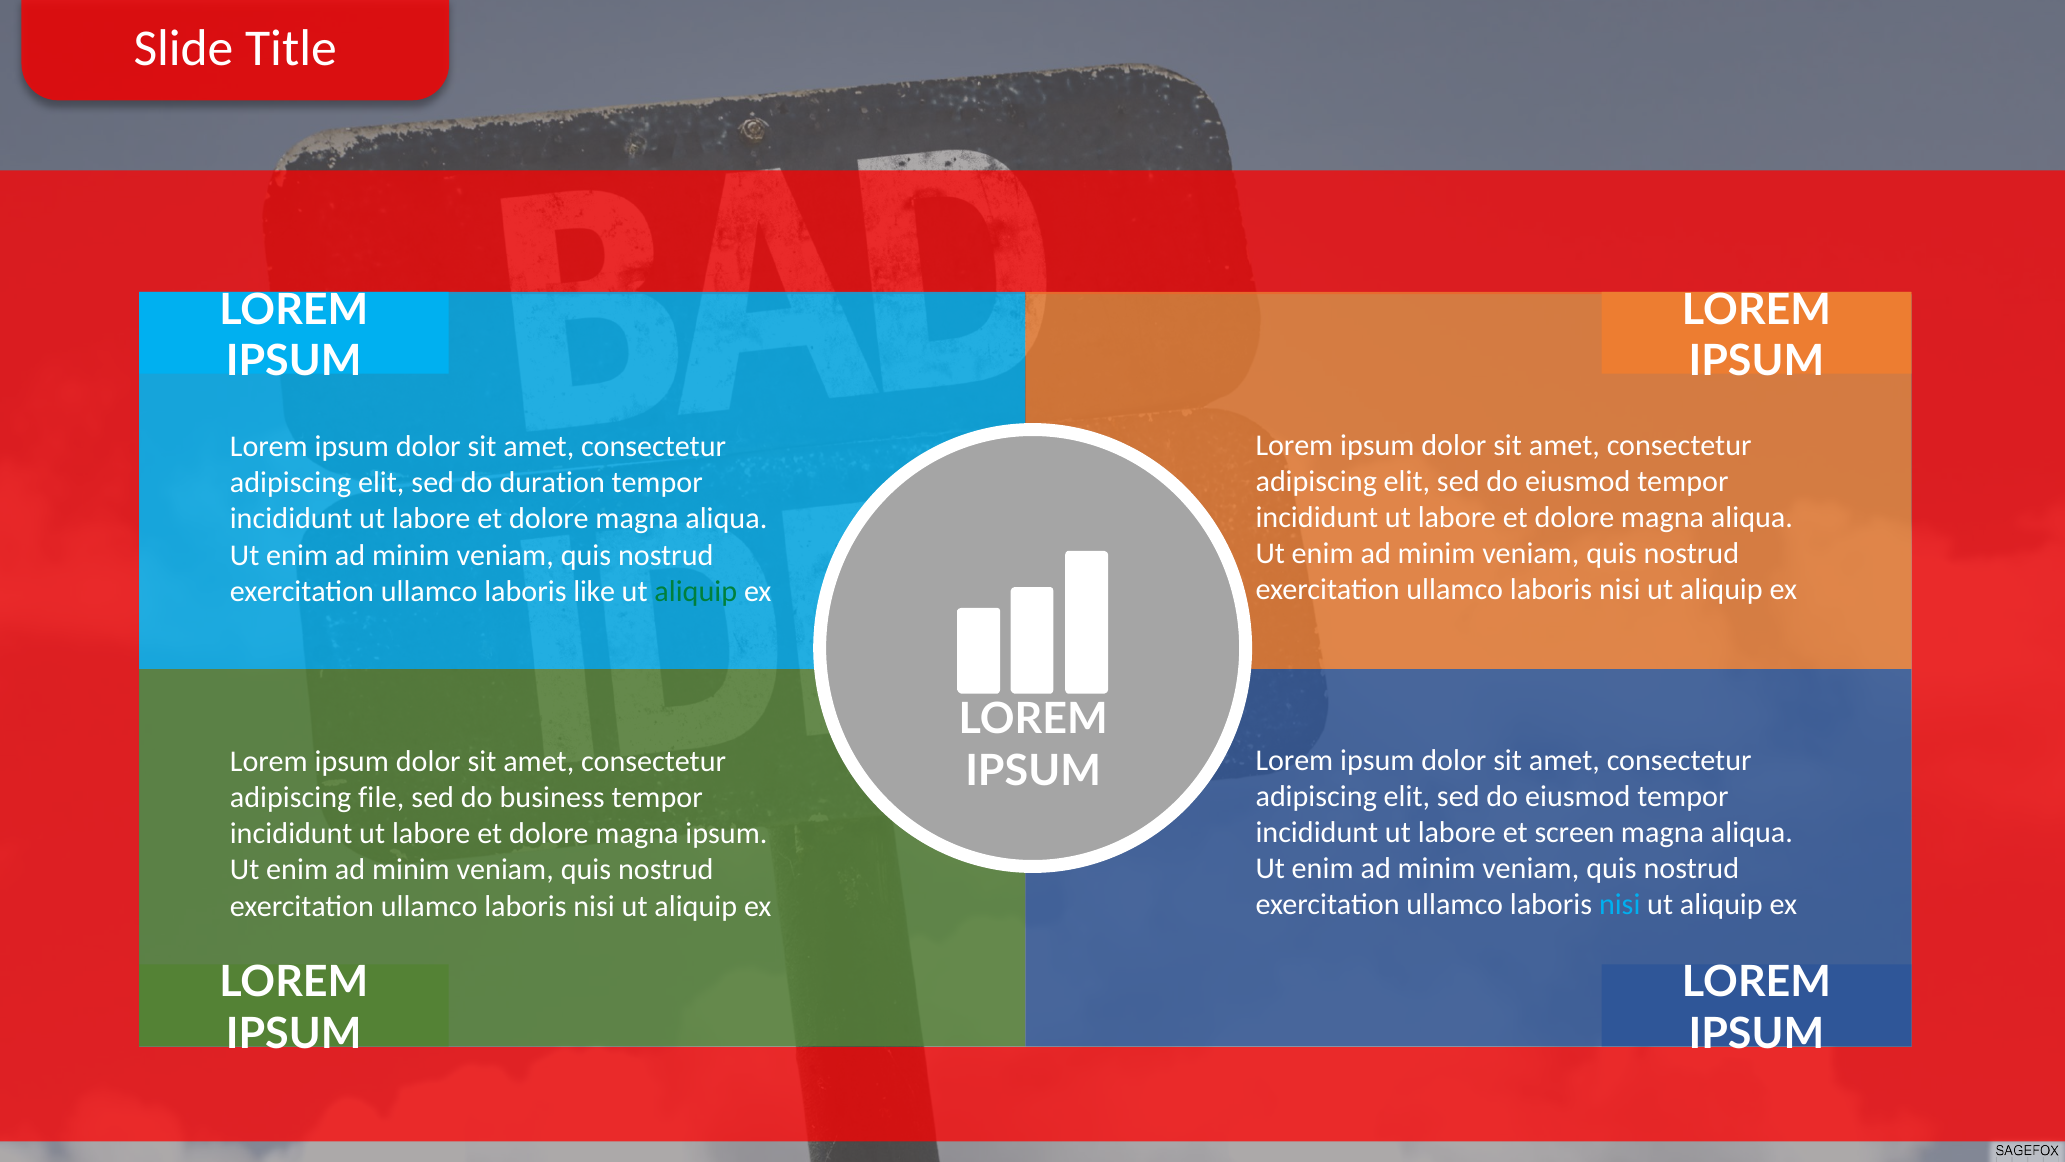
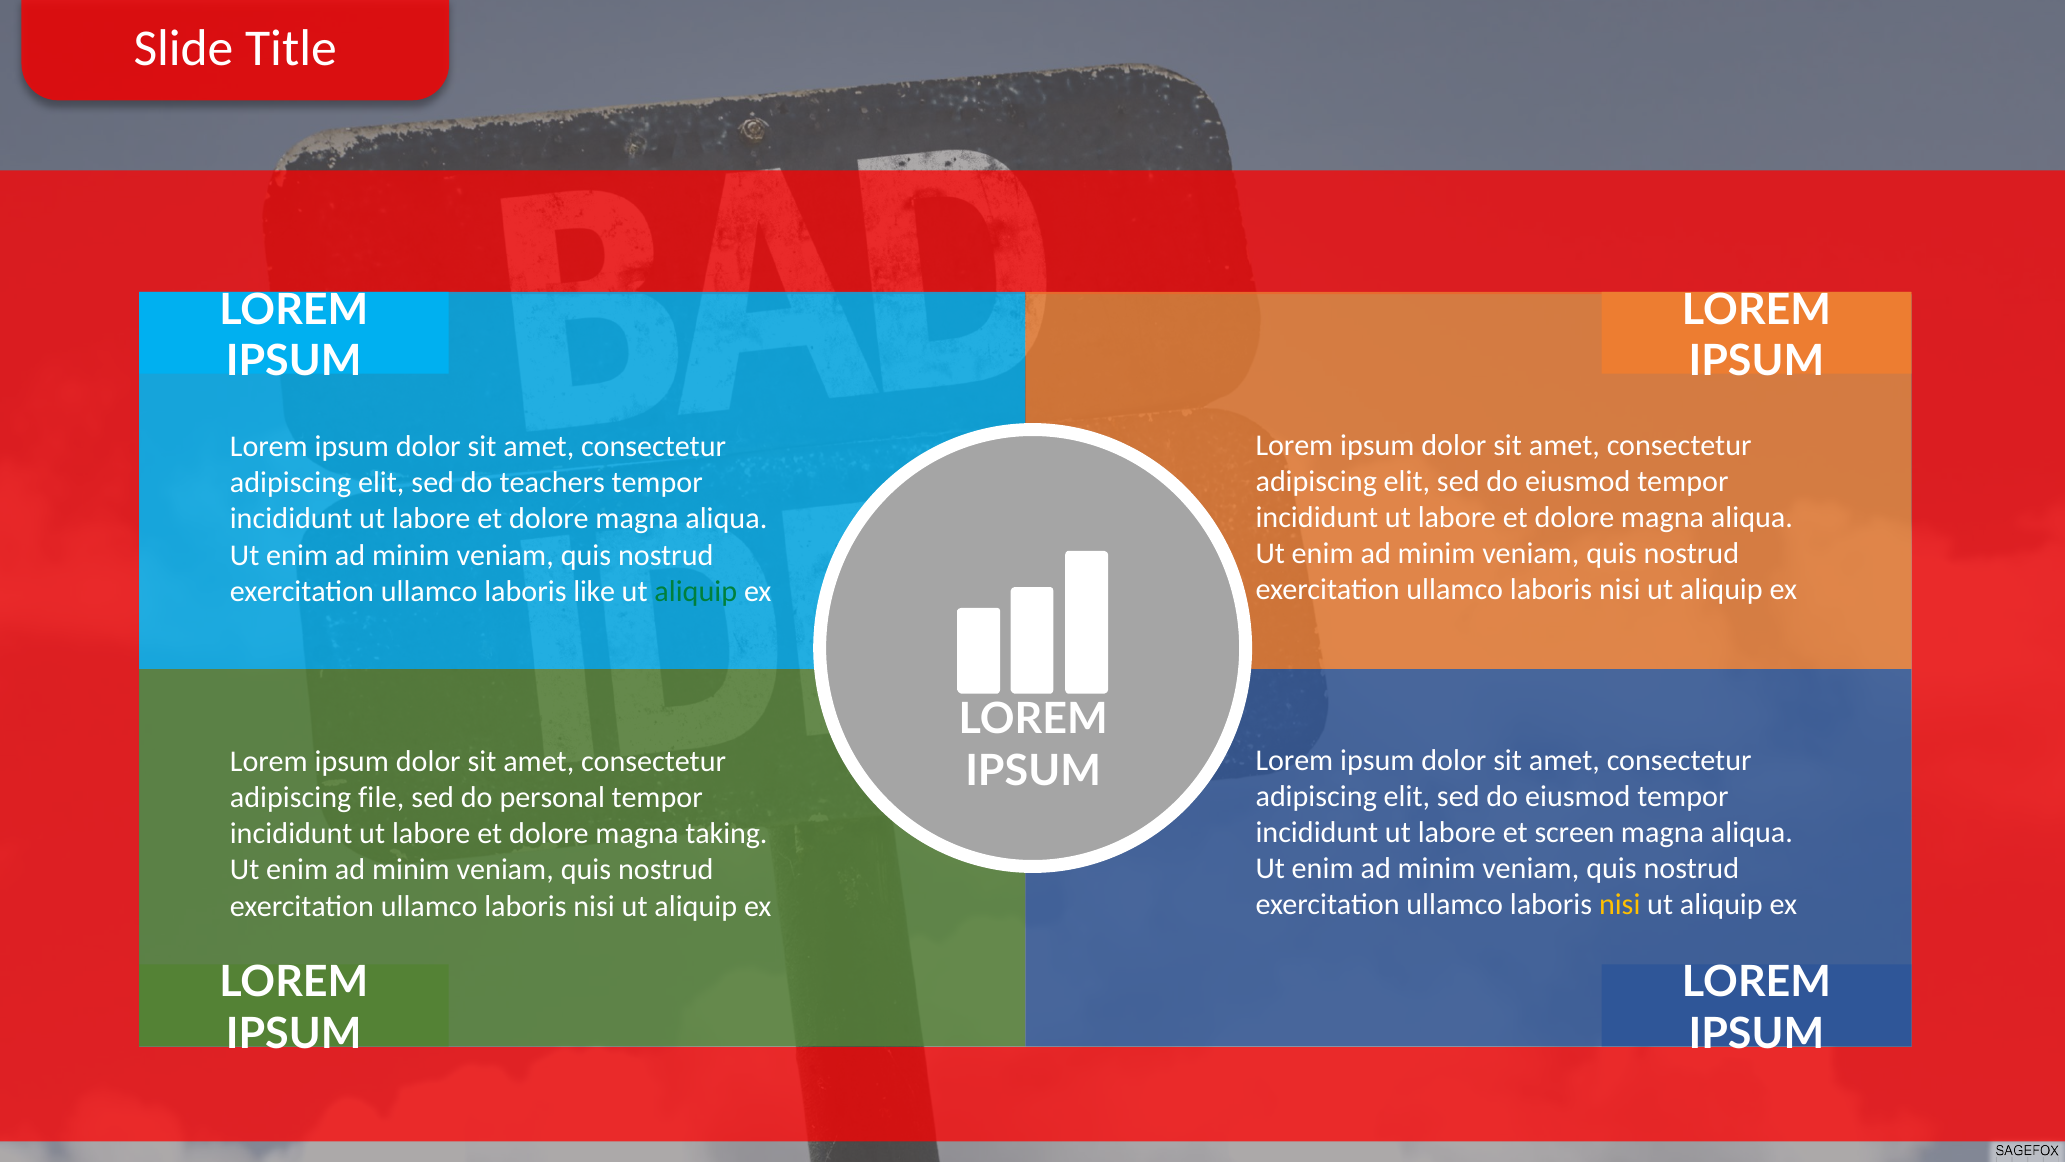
duration: duration -> teachers (552, 483)
business: business -> personal (552, 797)
magna ipsum: ipsum -> taking (726, 834)
nisi colour: light blue -> yellow (1620, 904)
